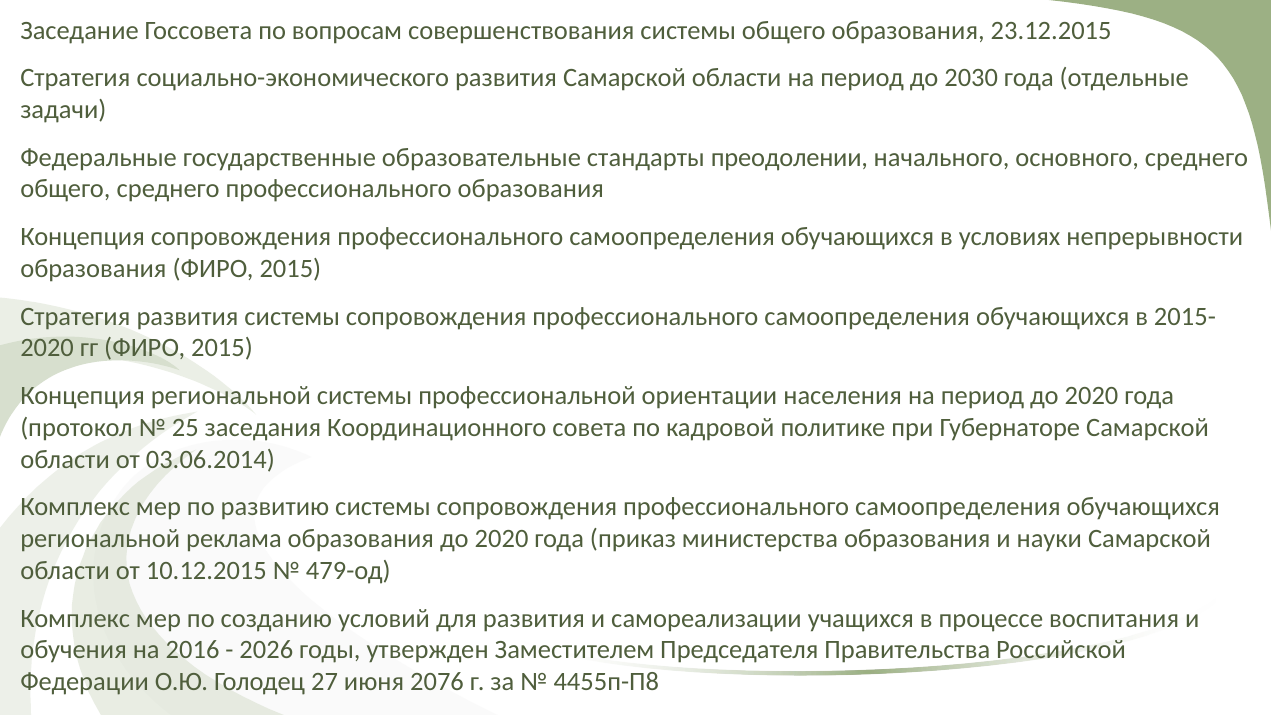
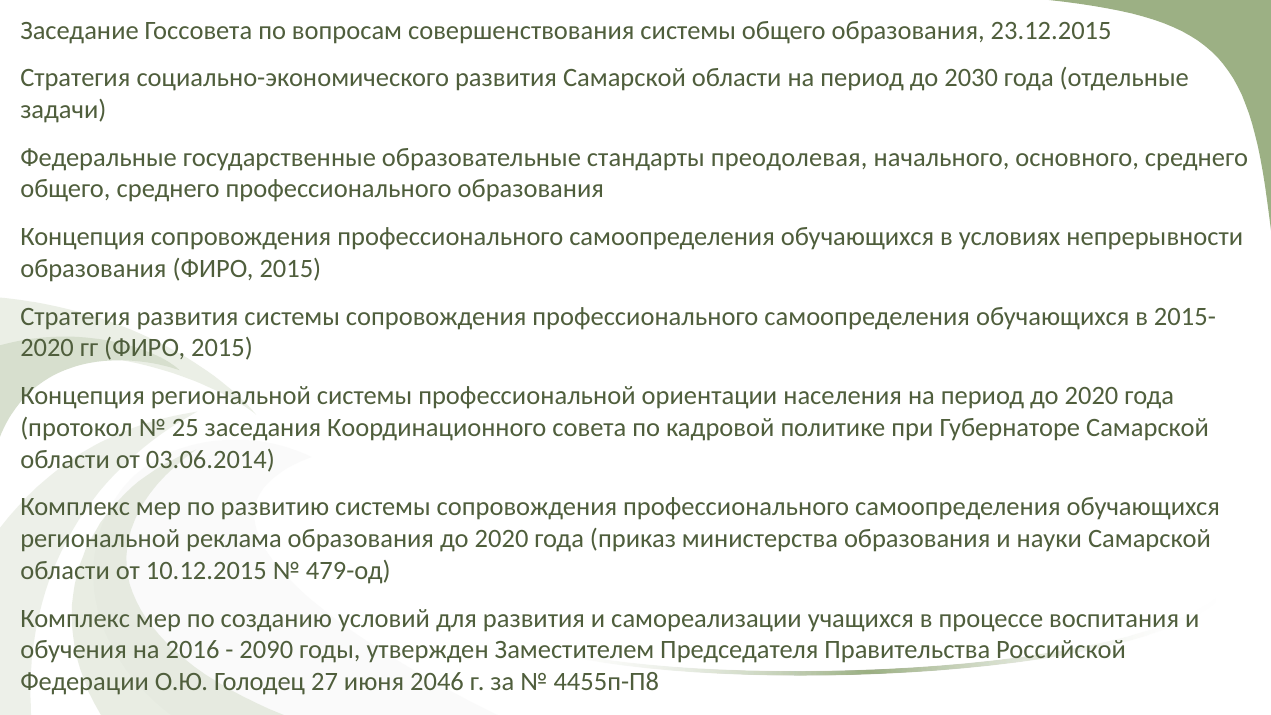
преодолении: преодолении -> преодолевая (789, 157)
2026: 2026 -> 2090 (266, 650)
2076: 2076 -> 2046 (437, 682)
